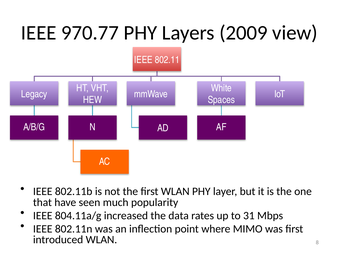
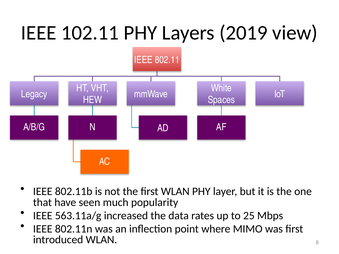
970.77: 970.77 -> 102.11 (90, 33)
2009: 2009 -> 2019 (243, 33)
804.11a/g: 804.11a/g -> 563.11a/g (78, 216)
31: 31 -> 25 (249, 216)
